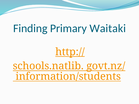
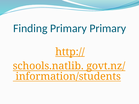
Primary Waitaki: Waitaki -> Primary (108, 28)
